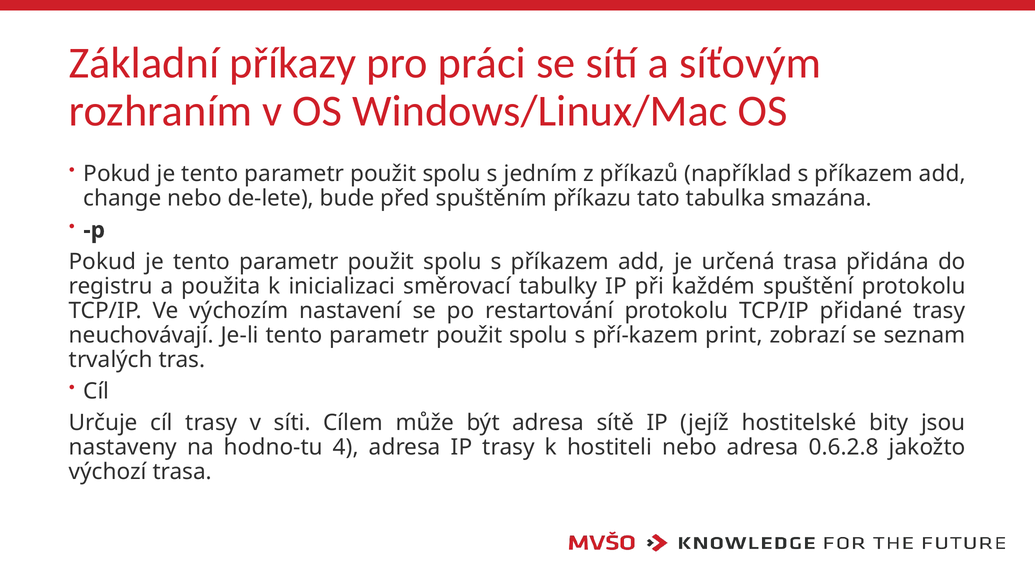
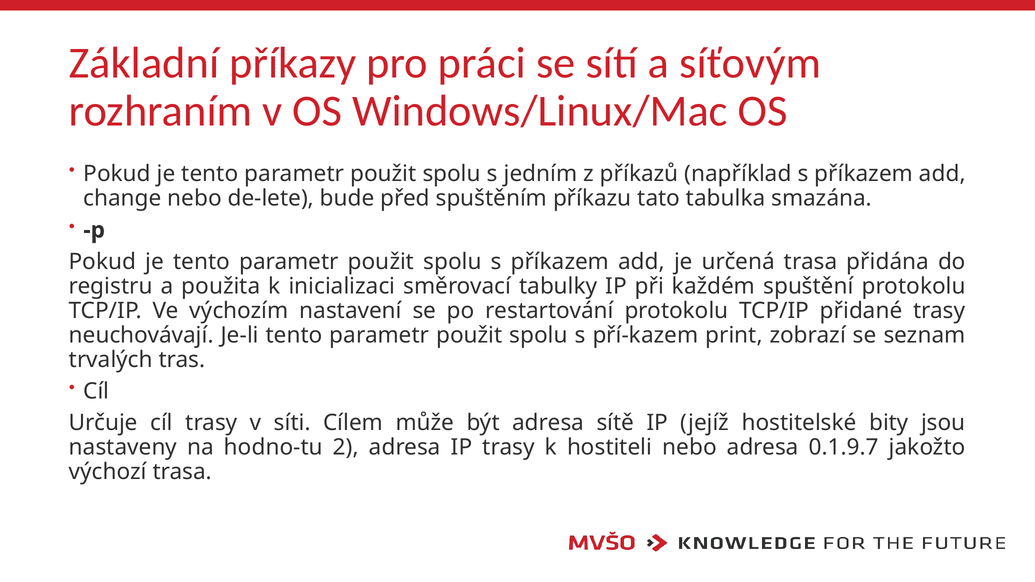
4: 4 -> 2 (346, 448)
0.6.2.8: 0.6.2.8 -> 0.1.9.7 (844, 448)
